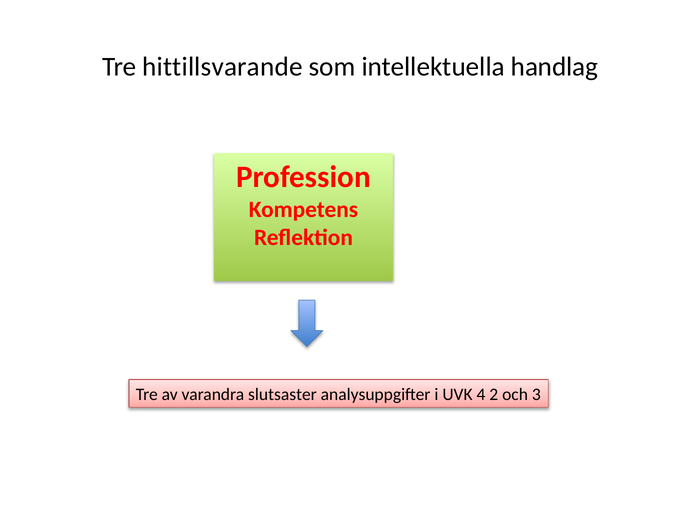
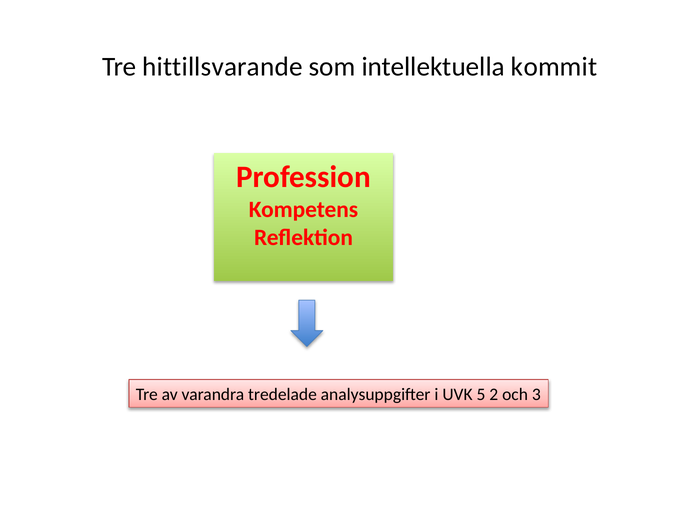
handlag: handlag -> kommit (554, 67)
slutsaster: slutsaster -> tredelade (282, 395)
4: 4 -> 5 (481, 395)
